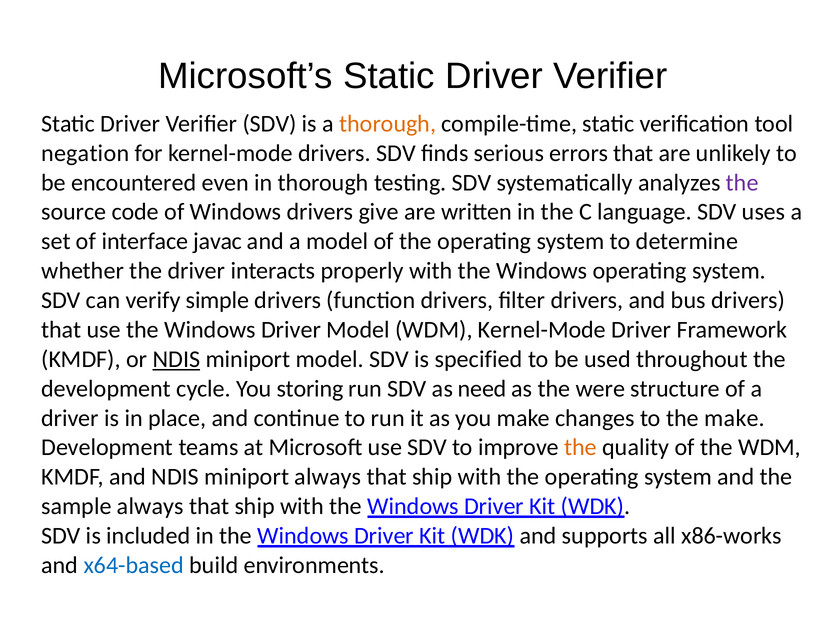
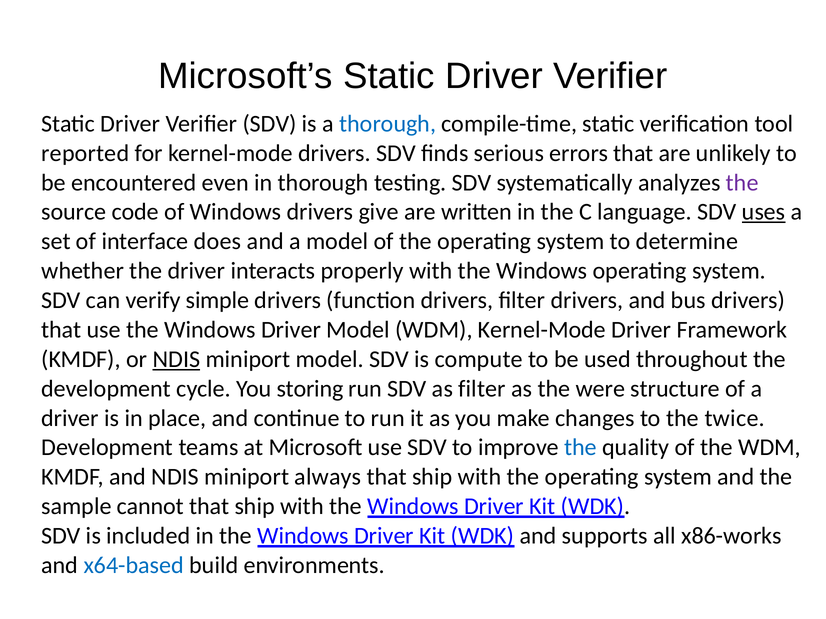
thorough colour: orange -> blue (388, 124)
negation: negation -> reported (85, 153)
uses underline: none -> present (764, 212)
javac: javac -> does (217, 242)
specified: specified -> compute (479, 359)
as need: need -> filter (482, 389)
the make: make -> twice (735, 418)
the colour: orange -> blue (581, 448)
sample always: always -> cannot (150, 507)
